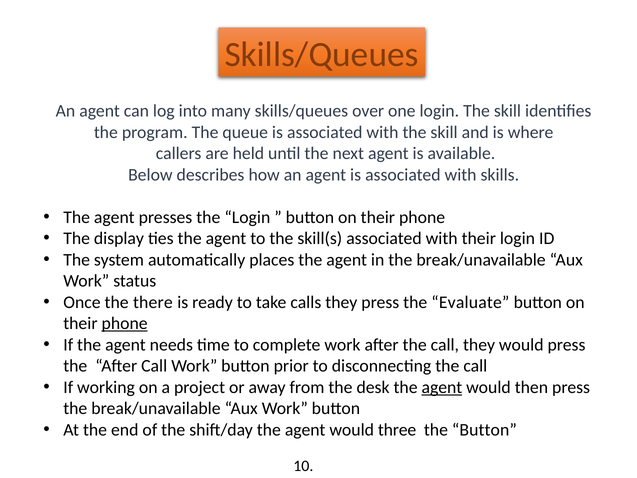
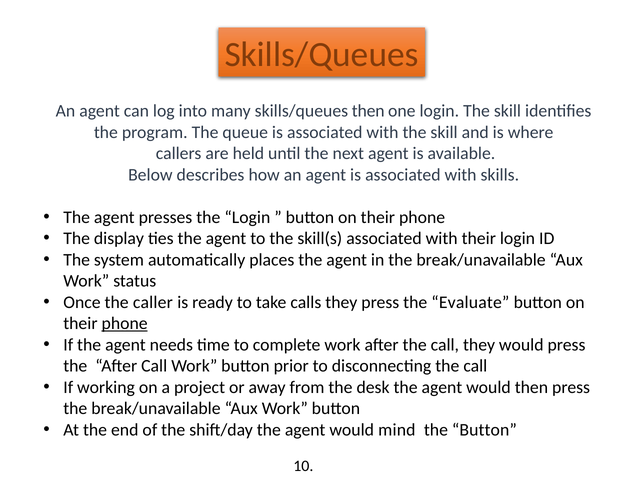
skills/queues over: over -> then (368, 111)
there: there -> caller (153, 302)
agent underline: present -> none (442, 387)
three: three -> mind (397, 430)
